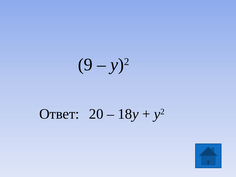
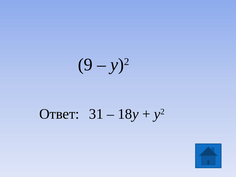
20: 20 -> 31 (96, 114)
